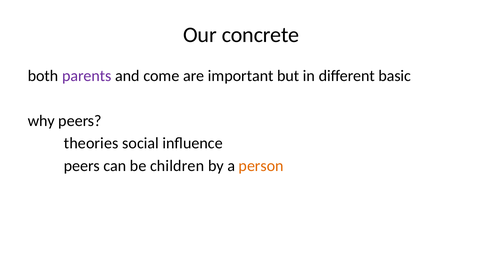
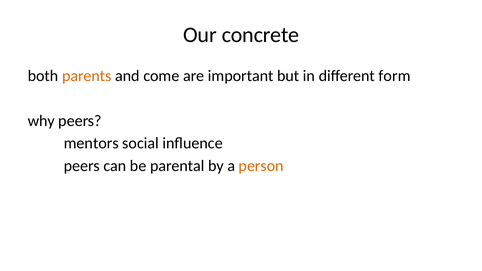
parents colour: purple -> orange (87, 76)
basic: basic -> form (395, 76)
theories: theories -> mentors (91, 143)
children: children -> parental (177, 166)
